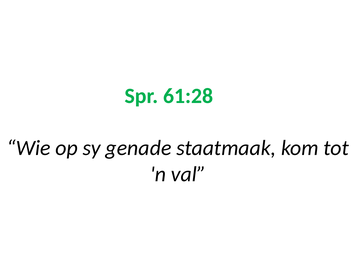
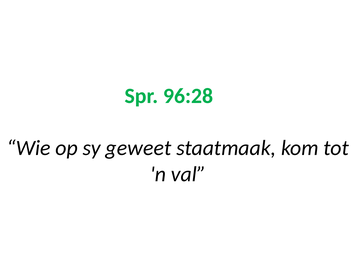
61:28: 61:28 -> 96:28 (188, 96)
genade: genade -> geweet (138, 148)
